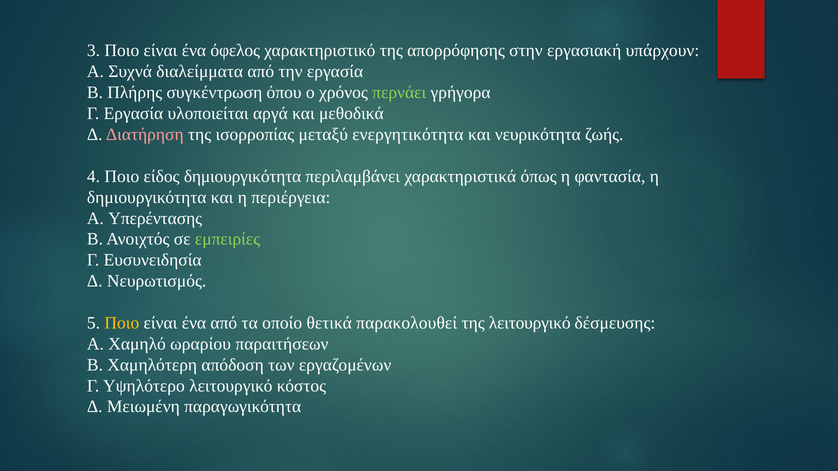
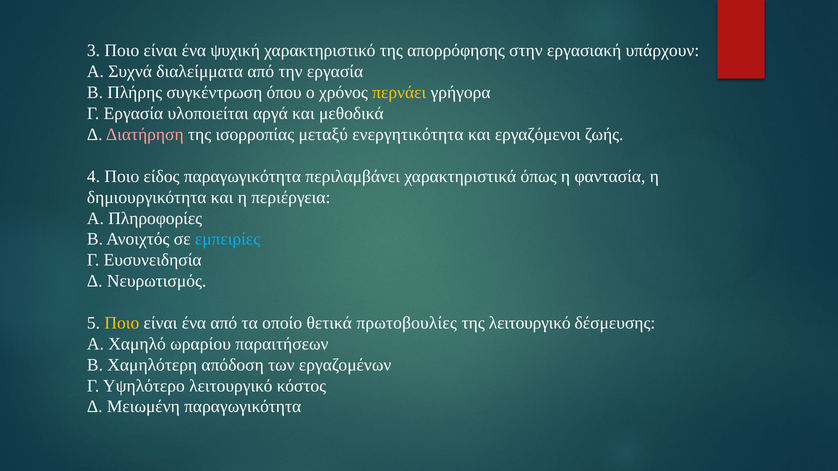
όφελος: όφελος -> ψυχική (235, 51)
περνάει colour: light green -> yellow (399, 93)
νευρικότητα: νευρικότητα -> εργαζόμενοι (538, 135)
είδος δημιουργικότητα: δημιουργικότητα -> παραγωγικότητα (242, 176)
Υπερέντασης: Υπερέντασης -> Πληροφορίες (155, 218)
εμπειρίες colour: light green -> light blue (228, 239)
παρακολουθεί: παρακολουθεί -> πρωτοβουλίες (407, 323)
